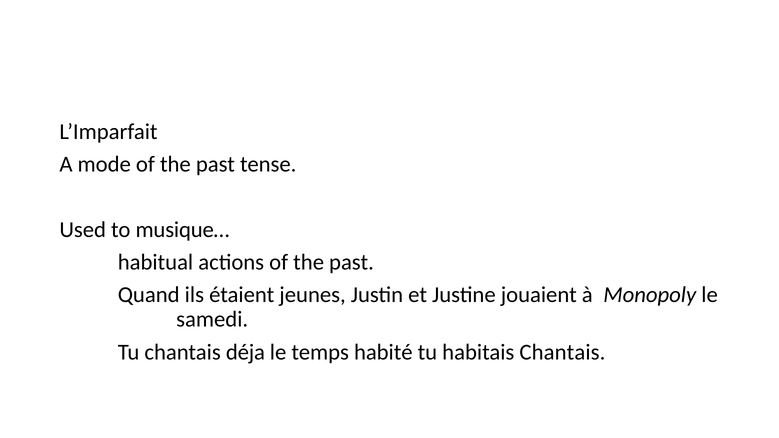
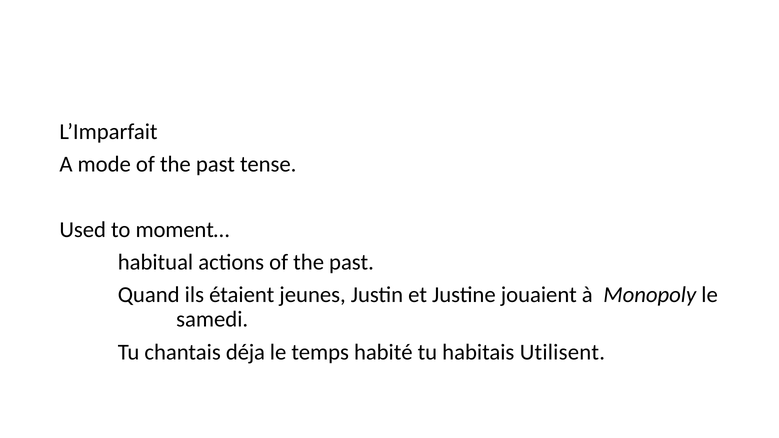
musique…: musique… -> moment… (182, 230)
habitais Chantais: Chantais -> Utilisent (562, 352)
